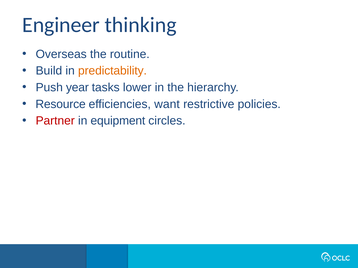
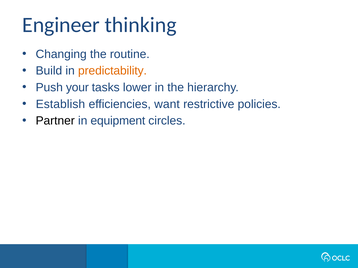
Overseas: Overseas -> Changing (61, 54)
year: year -> your (77, 88)
Resource: Resource -> Establish (60, 104)
Partner colour: red -> black (55, 121)
